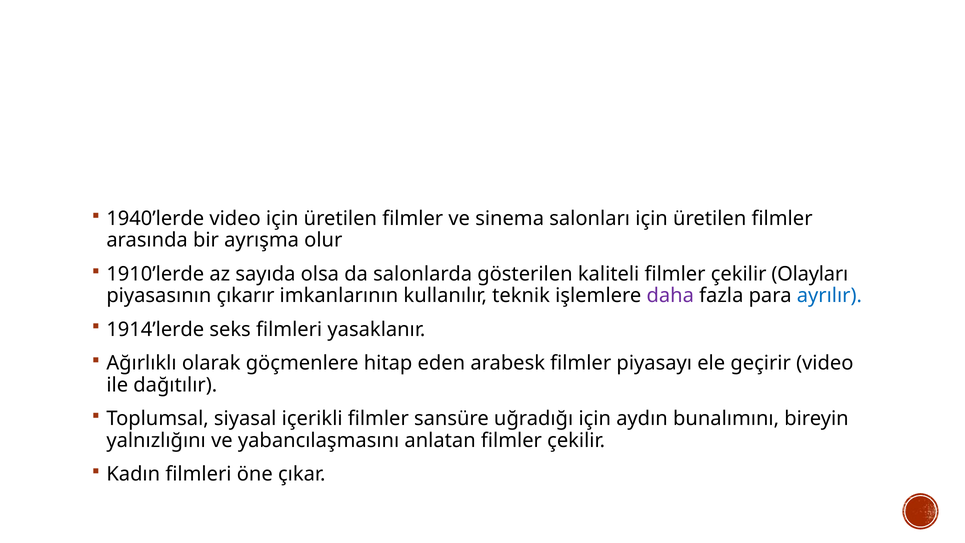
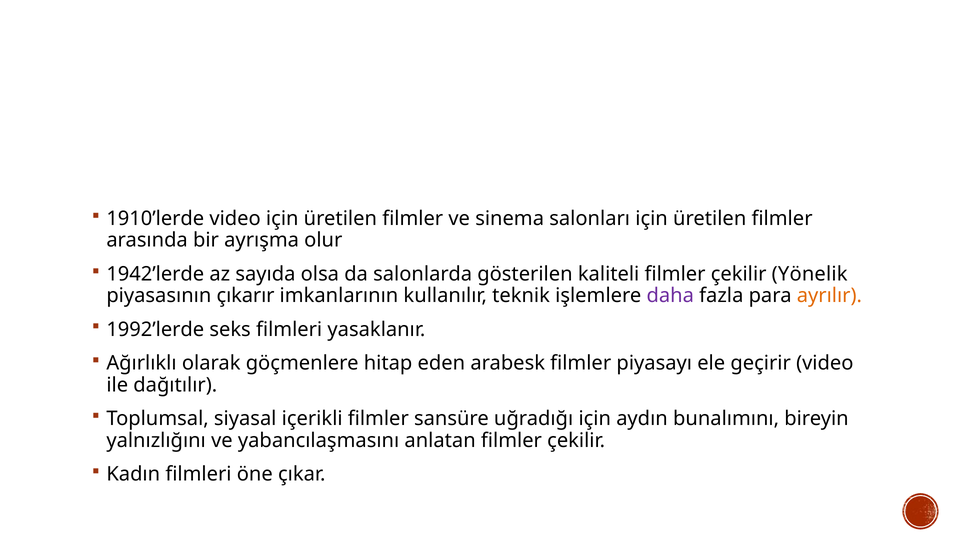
1940’lerde: 1940’lerde -> 1910’lerde (155, 218)
1910’lerde: 1910’lerde -> 1942’lerde (155, 274)
Olayları: Olayları -> Yönelik (810, 274)
ayrılır colour: blue -> orange (829, 296)
1914’lerde: 1914’lerde -> 1992’lerde (155, 329)
